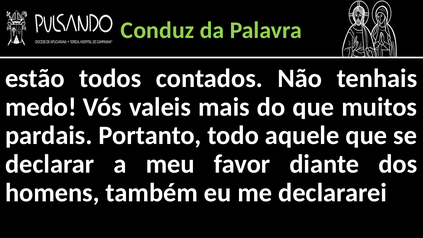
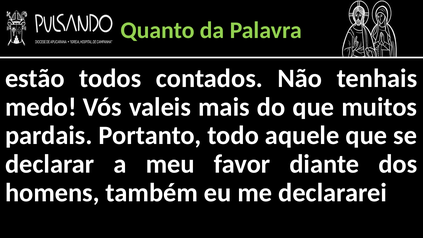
Conduz: Conduz -> Quanto (158, 30)
